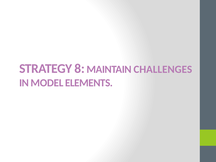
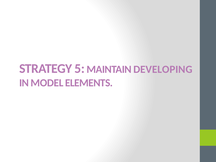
8: 8 -> 5 (80, 69)
CHALLENGES: CHALLENGES -> DEVELOPING (163, 69)
